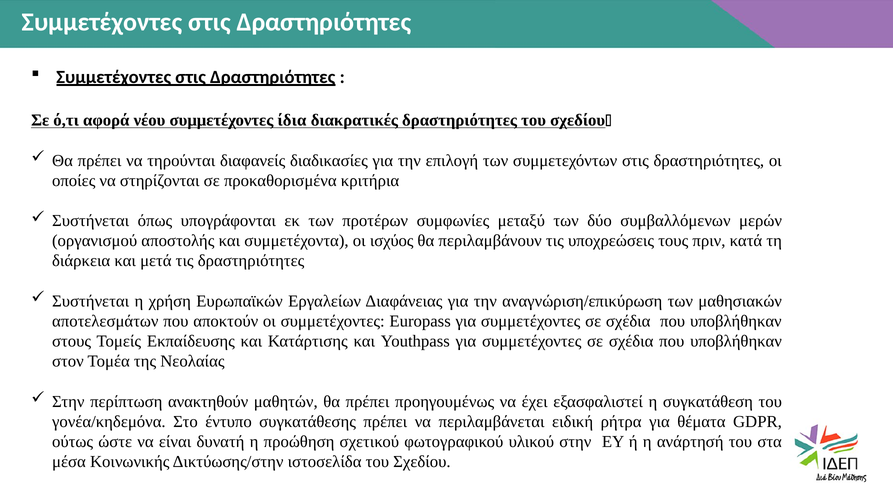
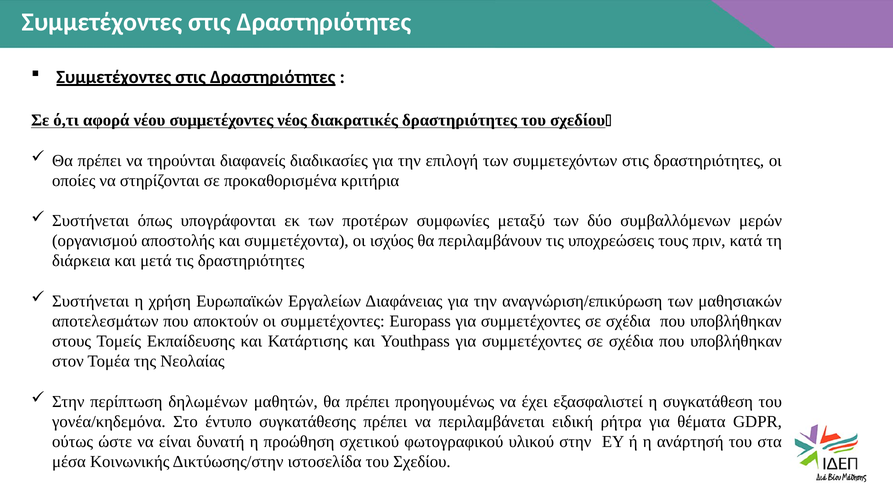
ίδια: ίδια -> νέος (292, 120)
ανακτηθούν: ανακτηθούν -> δηλωμένων (208, 402)
